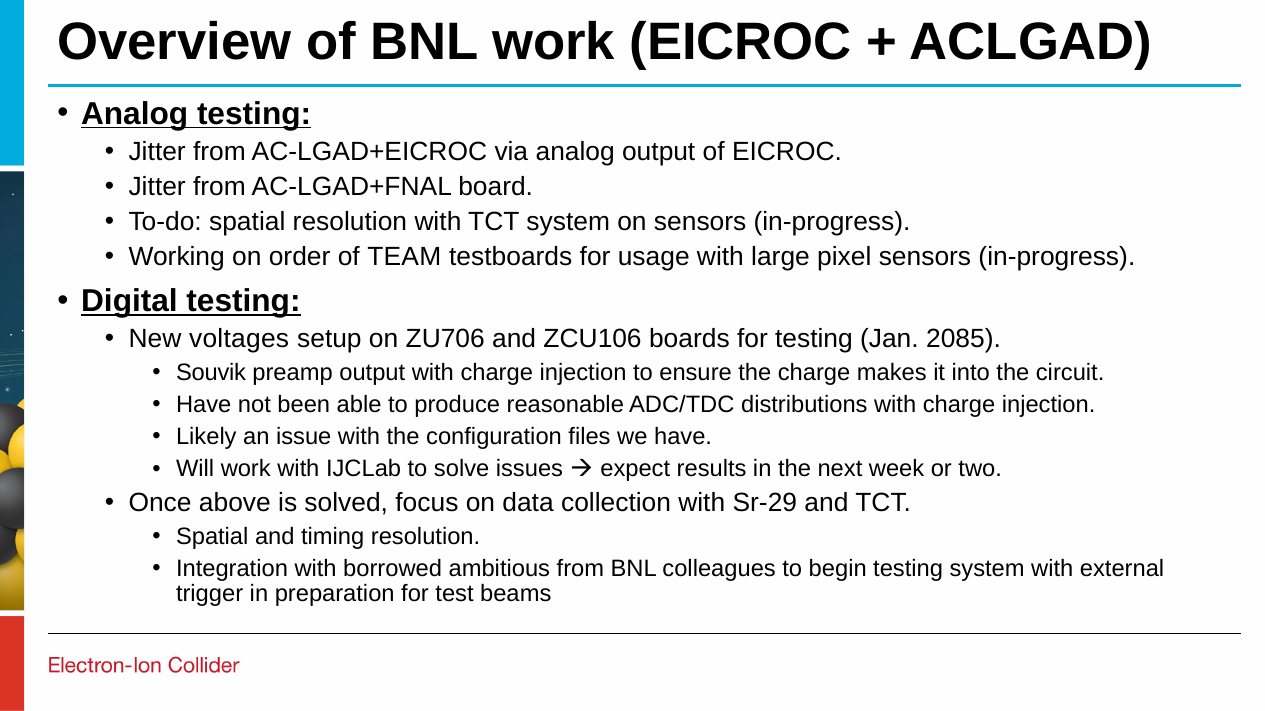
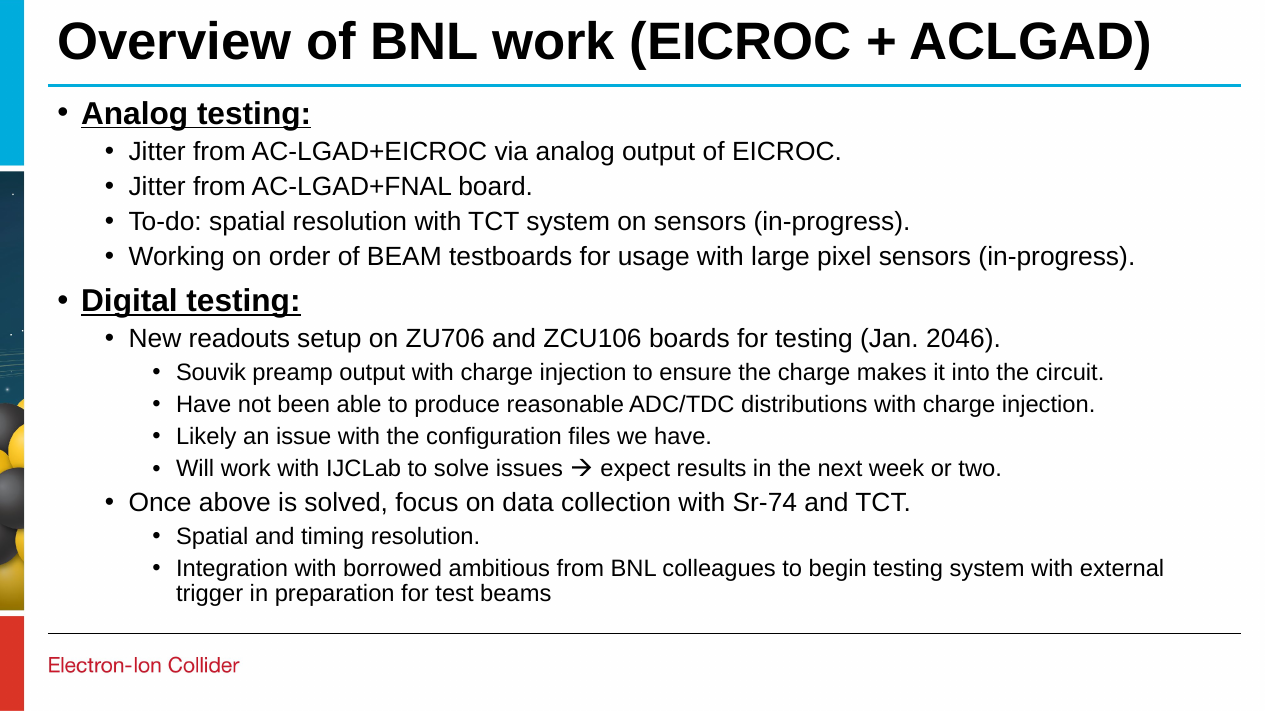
TEAM: TEAM -> BEAM (404, 257)
voltages: voltages -> readouts (239, 339)
2085: 2085 -> 2046 (963, 339)
Sr-29: Sr-29 -> Sr-74 (765, 503)
